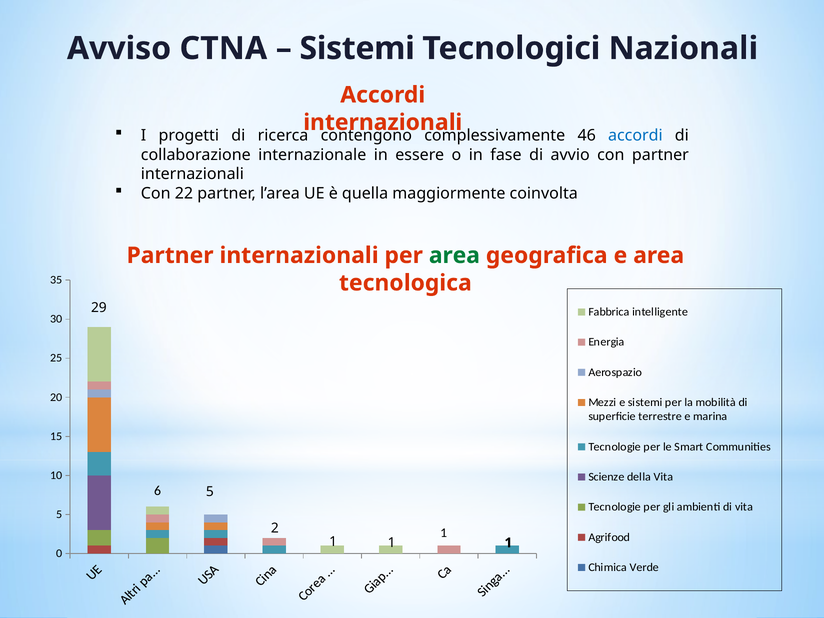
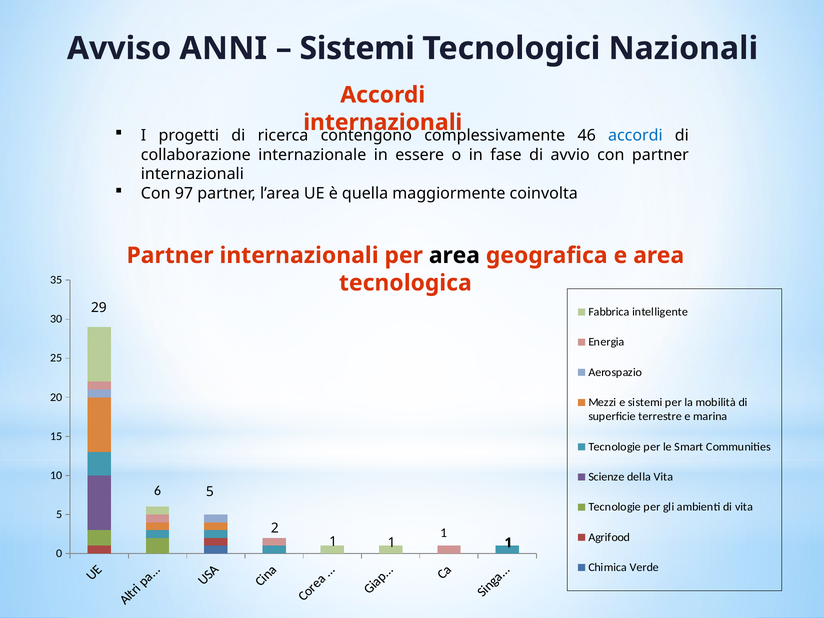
CTNA: CTNA -> ANNI (223, 48)
22: 22 -> 97 (184, 193)
area colour: green -> black (454, 255)
